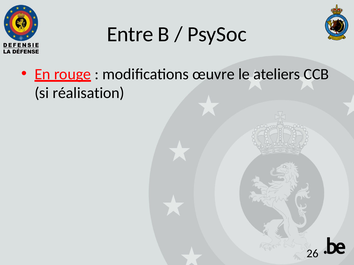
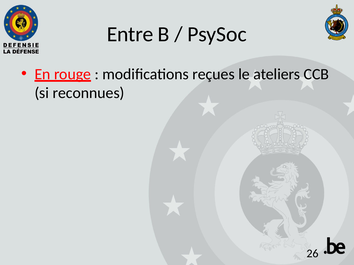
œuvre: œuvre -> reçues (214, 74)
réalisation: réalisation -> reconnues (89, 93)
